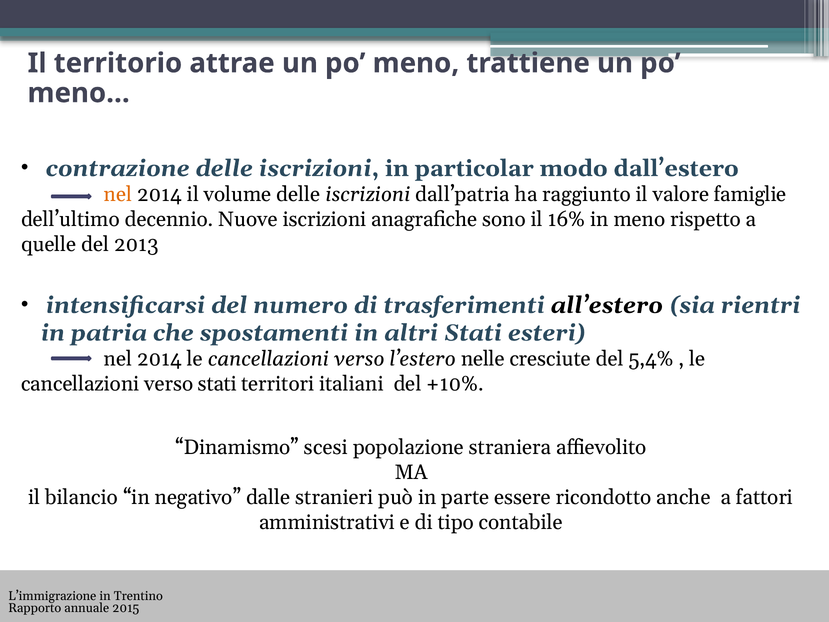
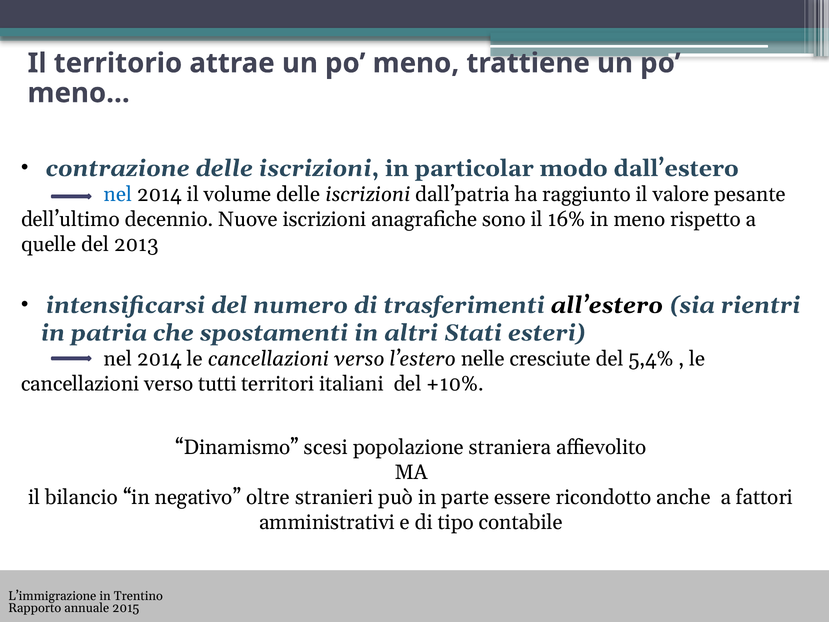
nel colour: orange -> blue (118, 194)
famiglie: famiglie -> pesante (750, 194)
verso stati: stati -> tutti (217, 384)
dalle: dalle -> oltre (268, 497)
